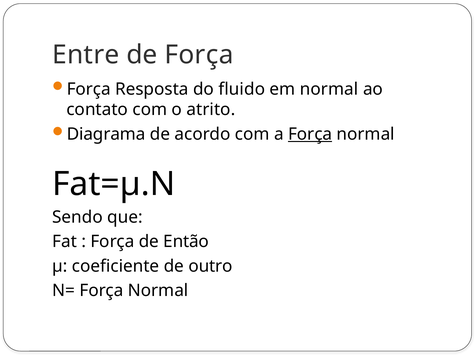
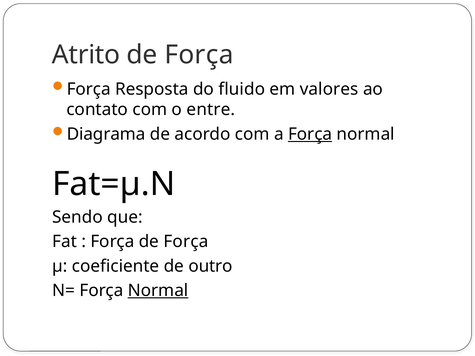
Entre: Entre -> Atrito (86, 55)
em normal: normal -> valores (329, 89)
atrito: atrito -> entre (211, 110)
Força de Então: Então -> Força (186, 242)
Normal underline: none -> present (158, 291)
